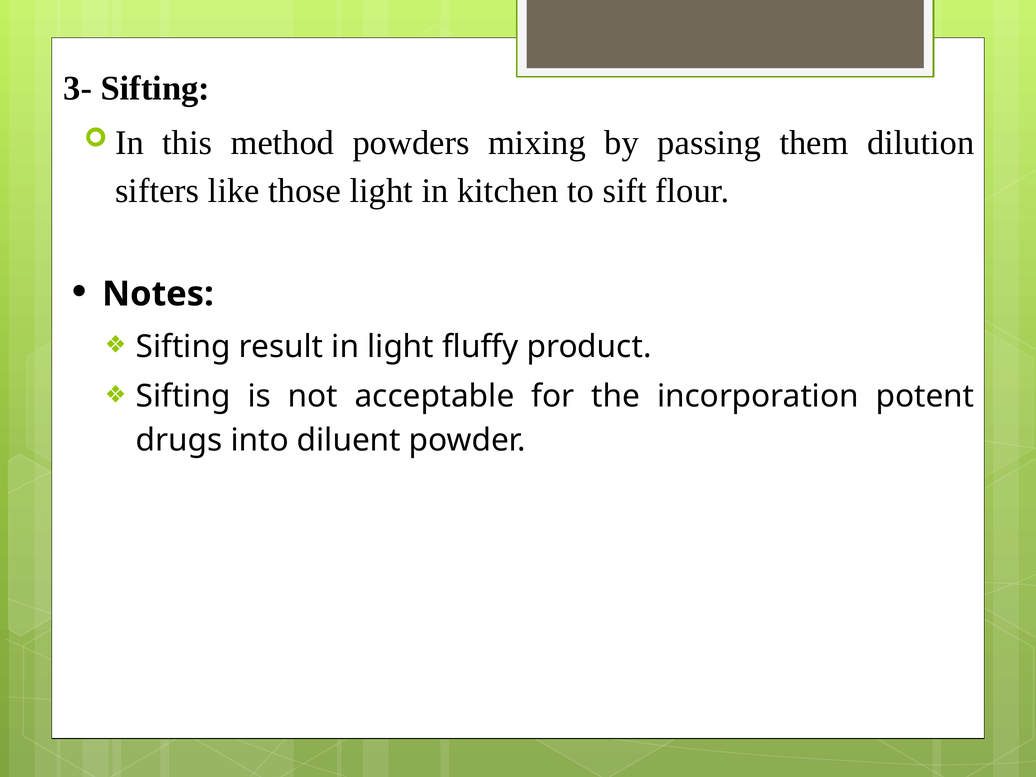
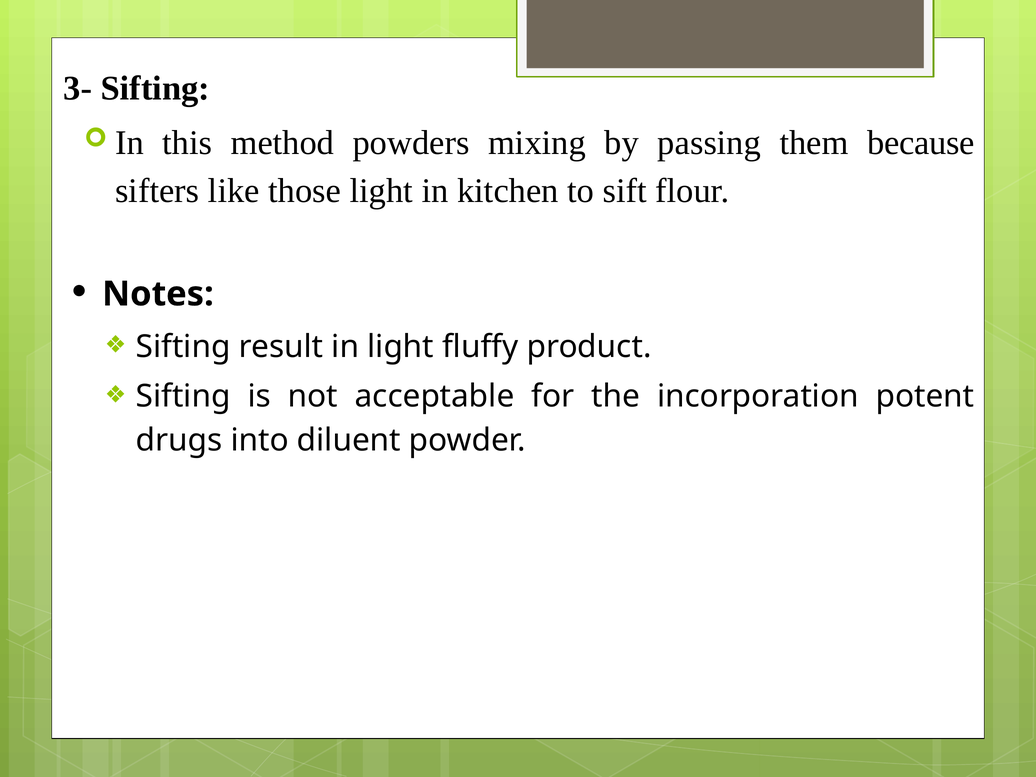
dilution: dilution -> because (921, 143)
